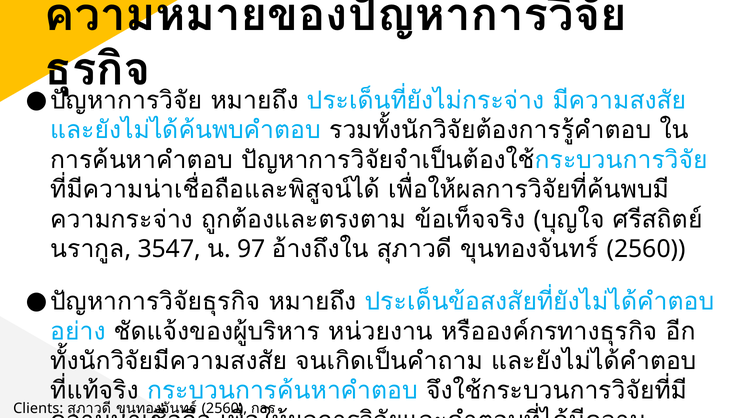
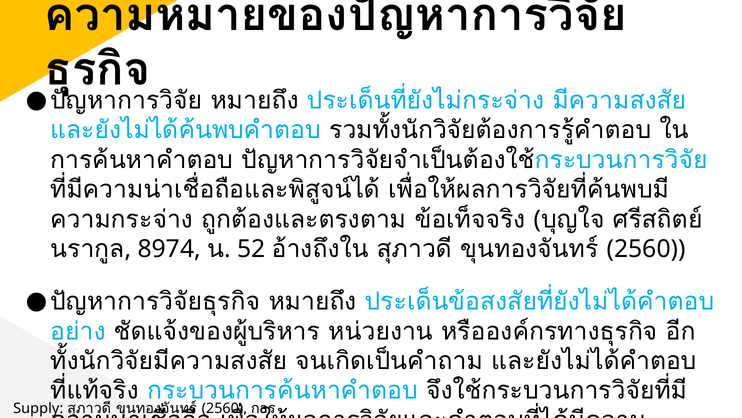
3547: 3547 -> 8974 (169, 249)
97: 97 -> 52 (251, 249)
Clients: Clients -> Supply (38, 408)
